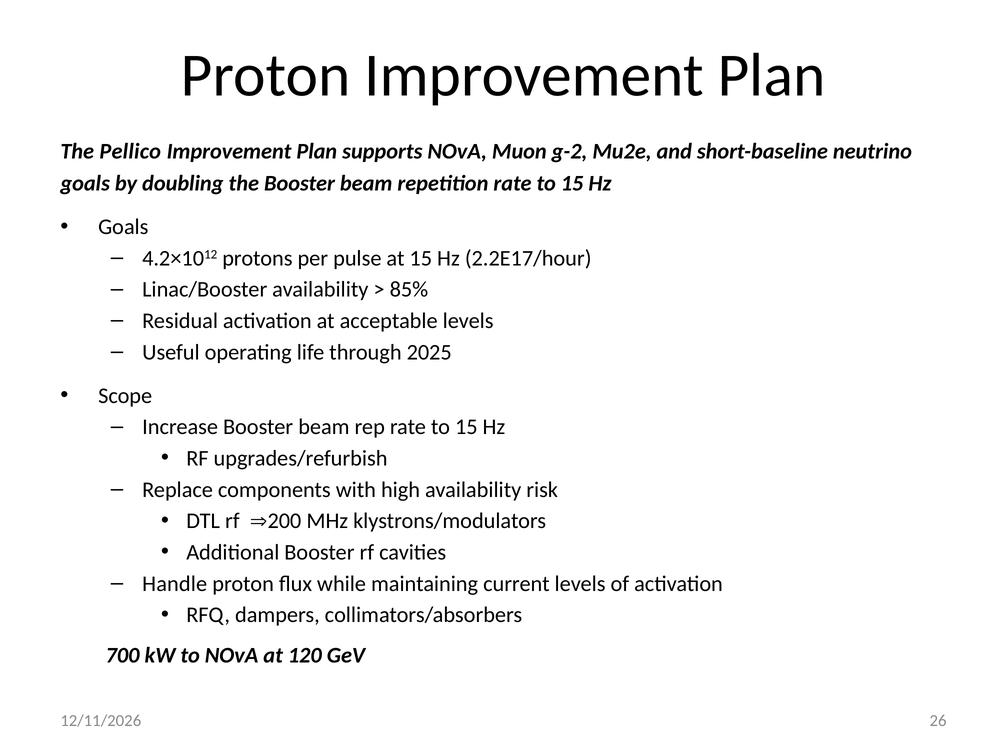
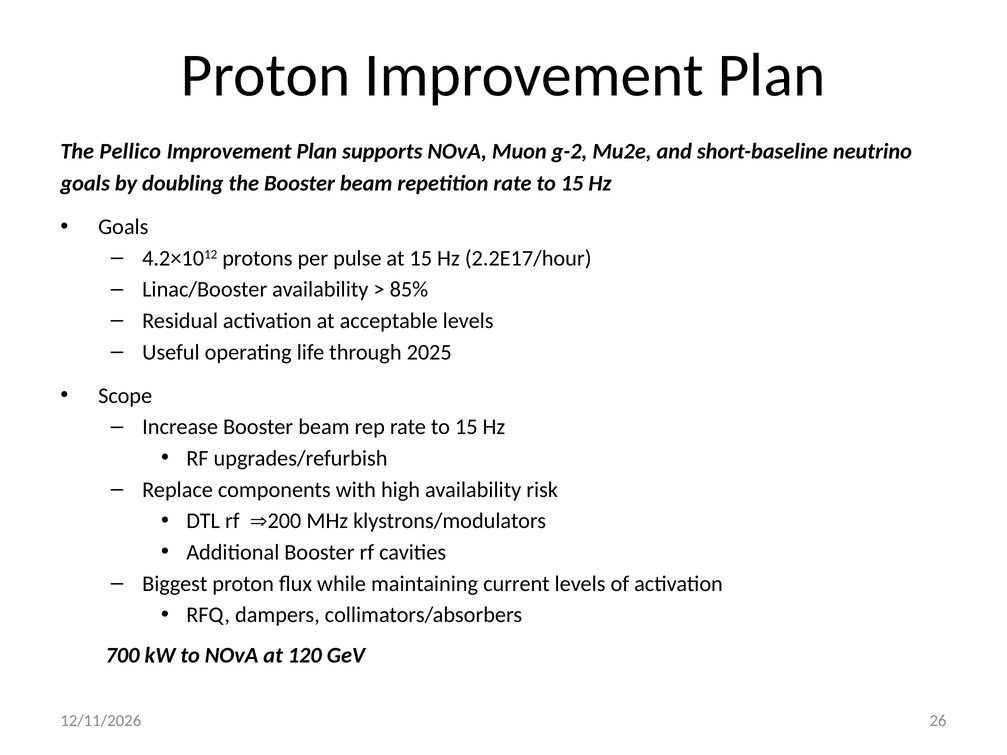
Handle: Handle -> Biggest (175, 584)
